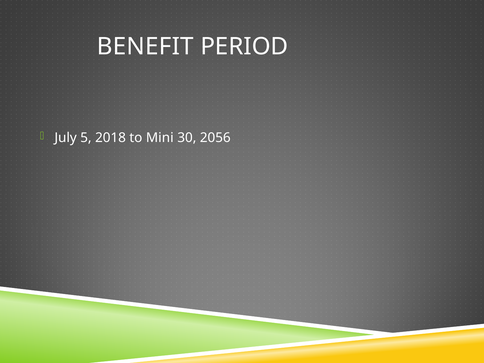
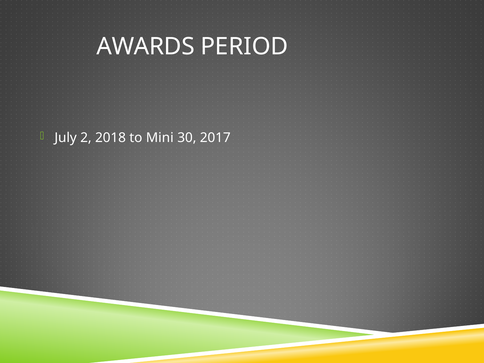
BENEFIT: BENEFIT -> AWARDS (146, 46)
5: 5 -> 2 (86, 138)
2056: 2056 -> 2017 (215, 138)
